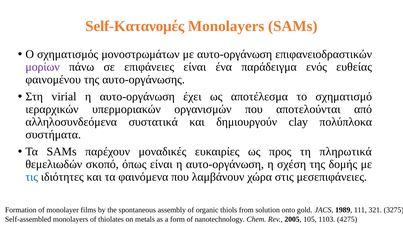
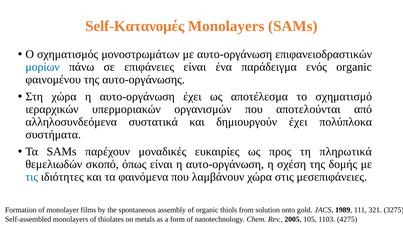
μορίων colour: purple -> blue (43, 67)
ενός ευθείας: ευθείας -> organic (354, 67)
Στη virial: virial -> χώρα (64, 96)
δημιουργούν clay: clay -> έχει (298, 122)
